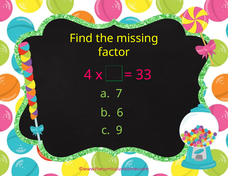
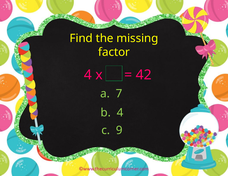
33: 33 -> 42 (144, 75)
b 6: 6 -> 4 (120, 113)
